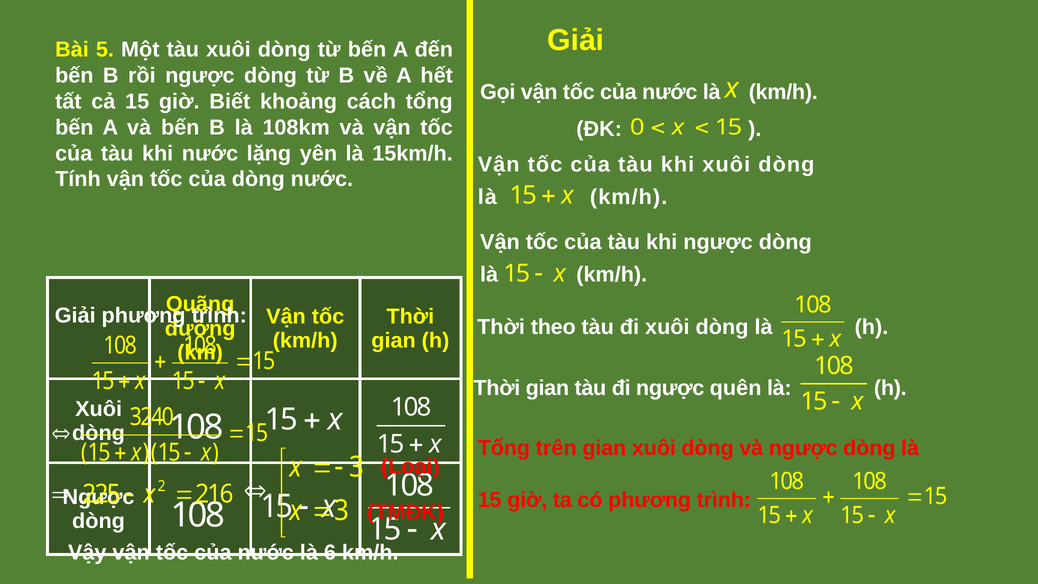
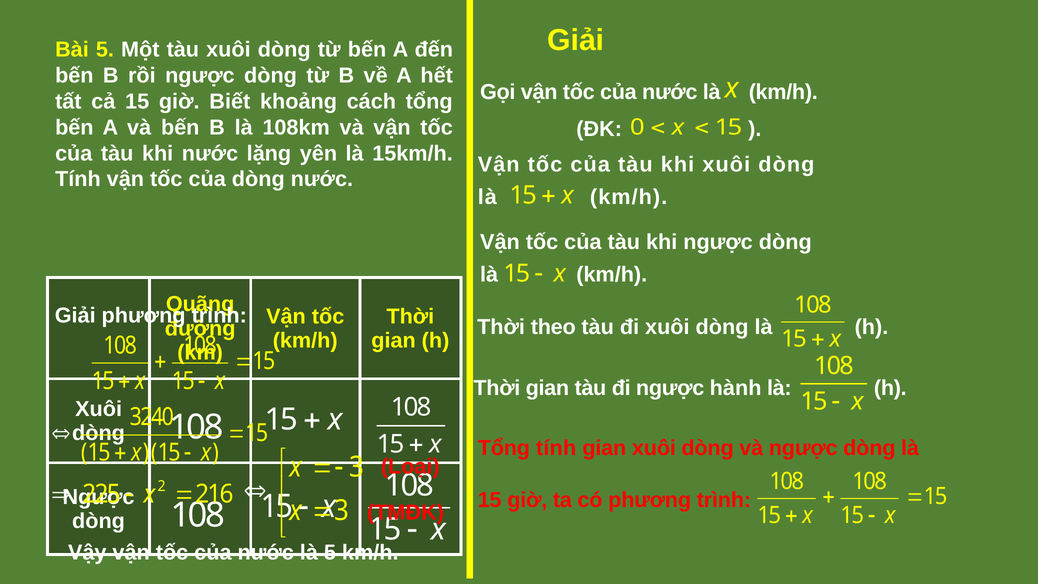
quên: quên -> hành (736, 388)
Tổng trên: trên -> tính (556, 448)
là 6: 6 -> 5 (330, 553)
